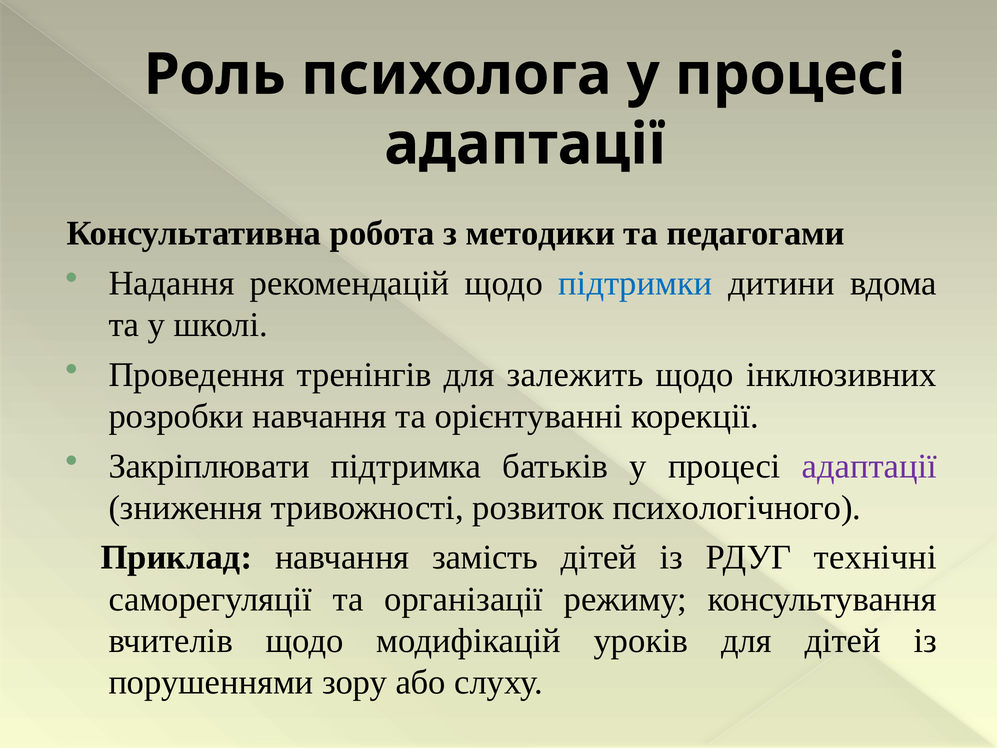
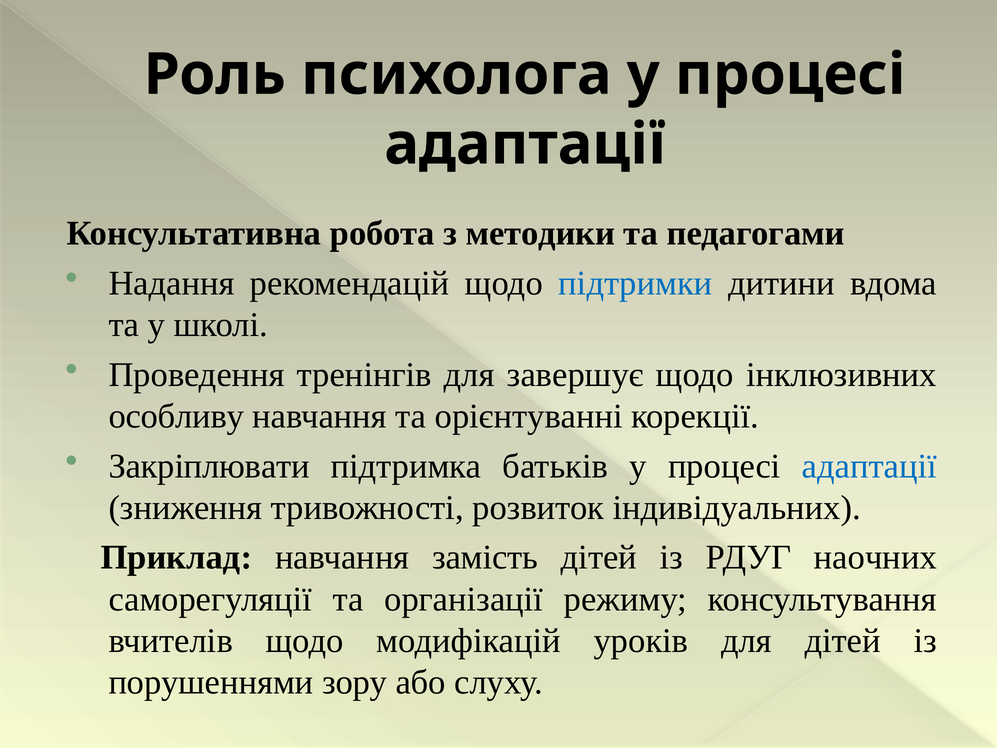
залежить: залежить -> завершує (575, 375)
розробки: розробки -> особливу (176, 416)
адаптації colour: purple -> blue (869, 466)
психологічного: психологічного -> індивідуальних (737, 508)
технічні: технічні -> наочних (875, 557)
